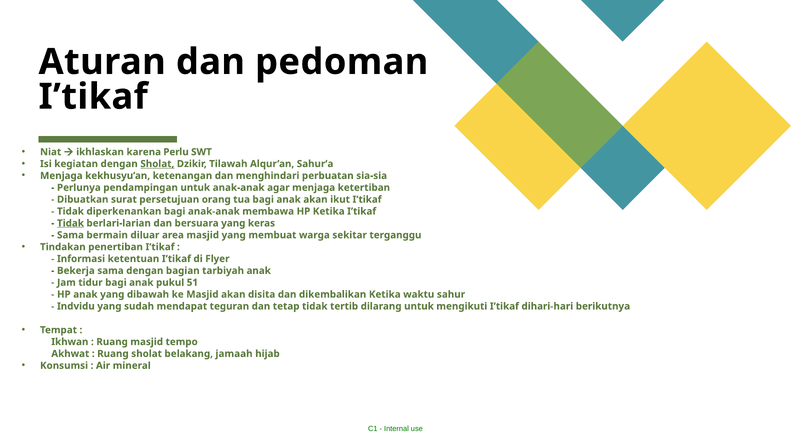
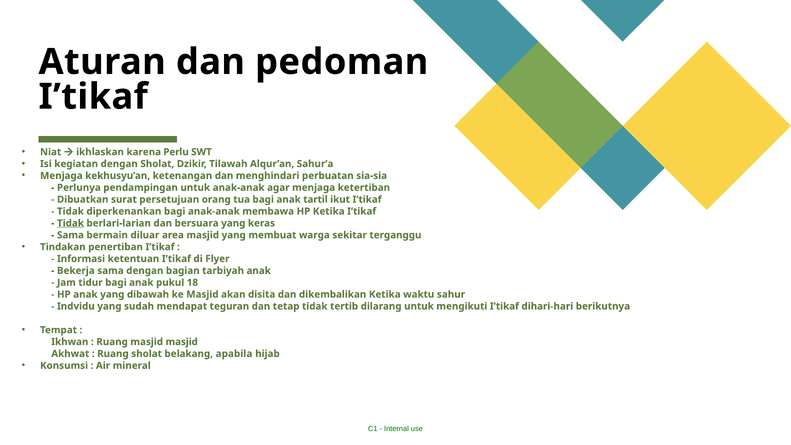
Sholat underline: present -> none (157, 164)
anak akan: akan -> tartil (315, 199)
51: 51 -> 18 (192, 282)
masjid tempo: tempo -> masjid (182, 342)
jamaah: jamaah -> apabila (234, 354)
